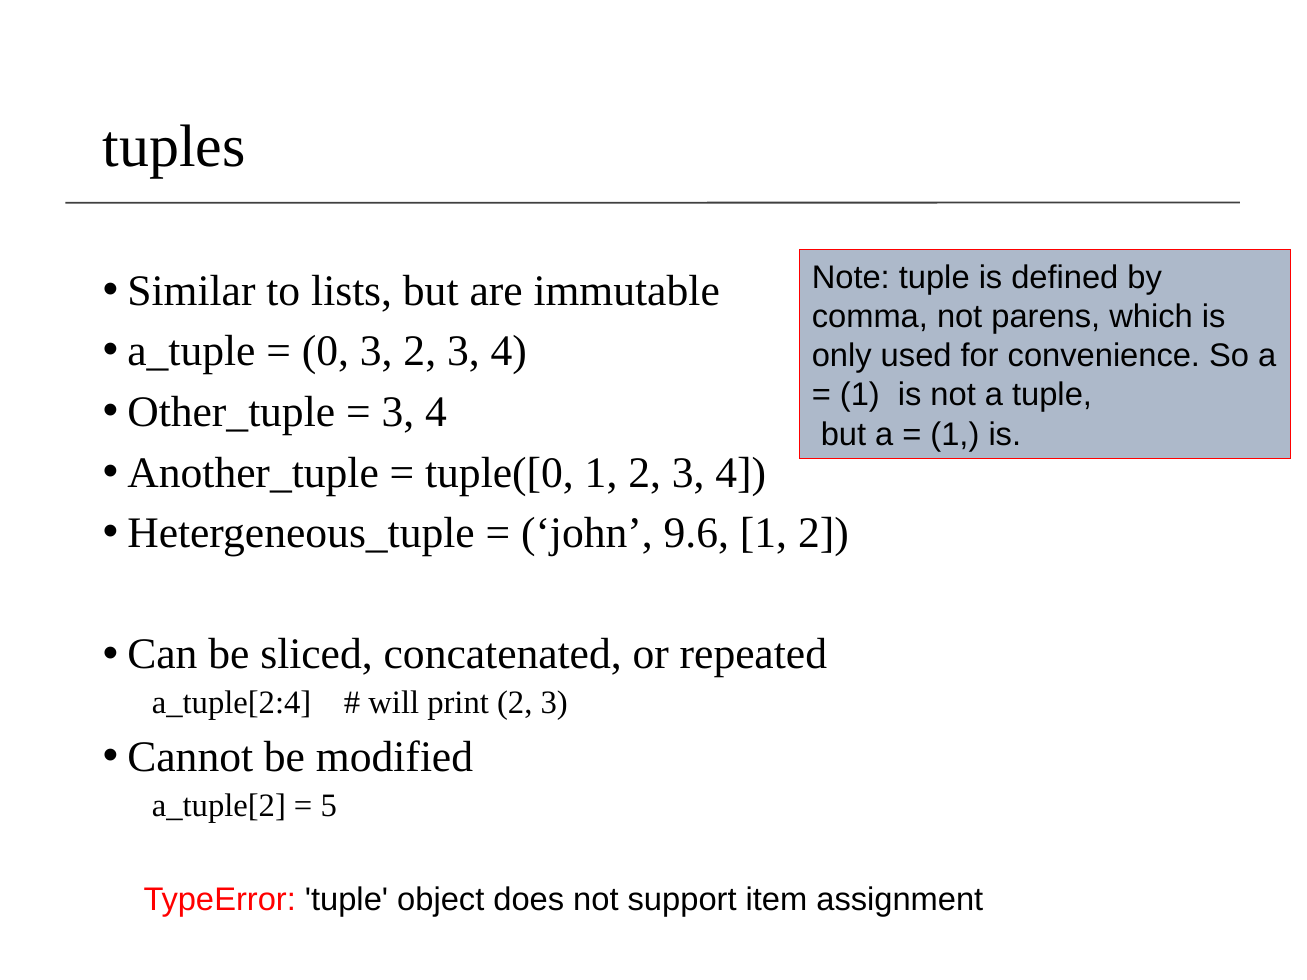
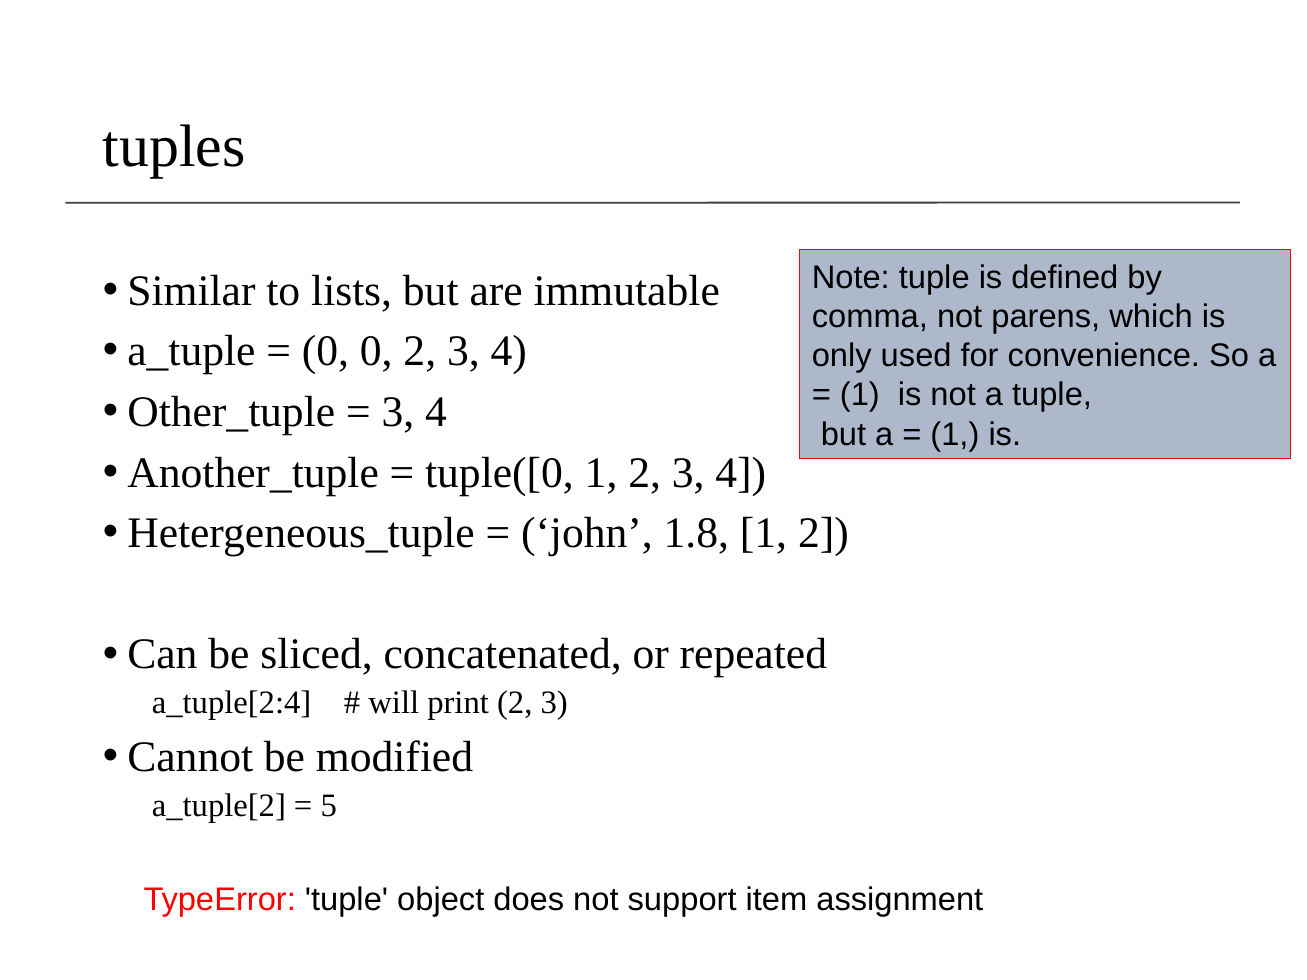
0 3: 3 -> 0 (376, 351)
9.6: 9.6 -> 1.8 (696, 533)
